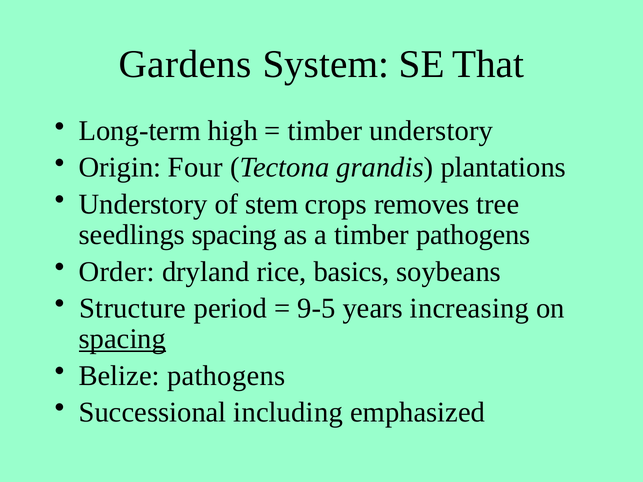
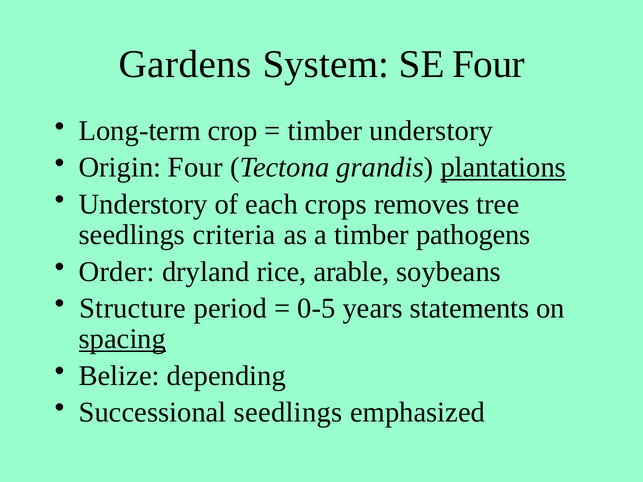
SE That: That -> Four (489, 64)
high: high -> crop (233, 131)
plantations underline: none -> present (503, 168)
stem: stem -> each (272, 204)
seedlings spacing: spacing -> criteria (234, 235)
basics: basics -> arable (351, 272)
9-5: 9-5 -> 0-5 (316, 308)
increasing: increasing -> statements (470, 308)
Belize pathogens: pathogens -> depending (226, 376)
Successional including: including -> seedlings (288, 412)
